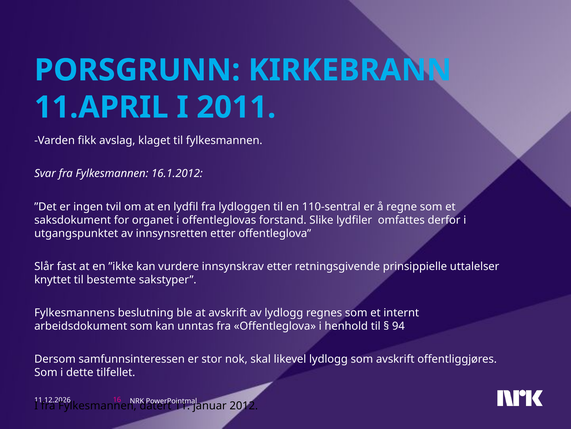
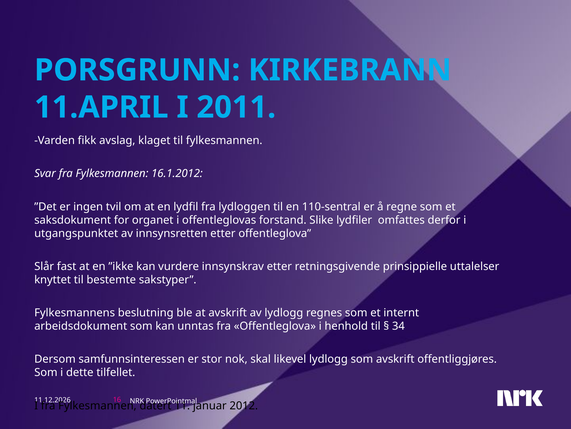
94: 94 -> 34 (398, 326)
